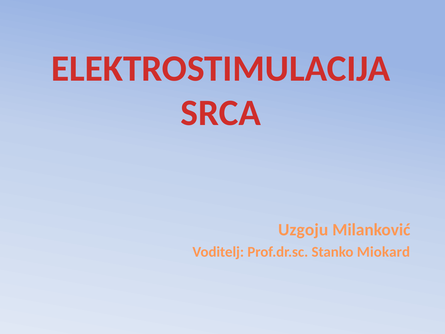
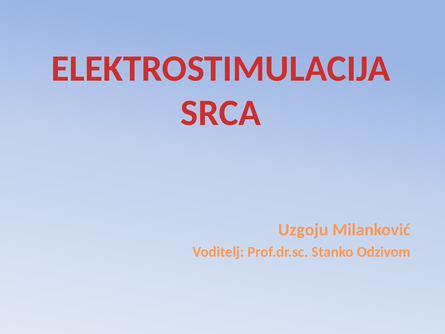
Miokard: Miokard -> Odzivom (384, 252)
